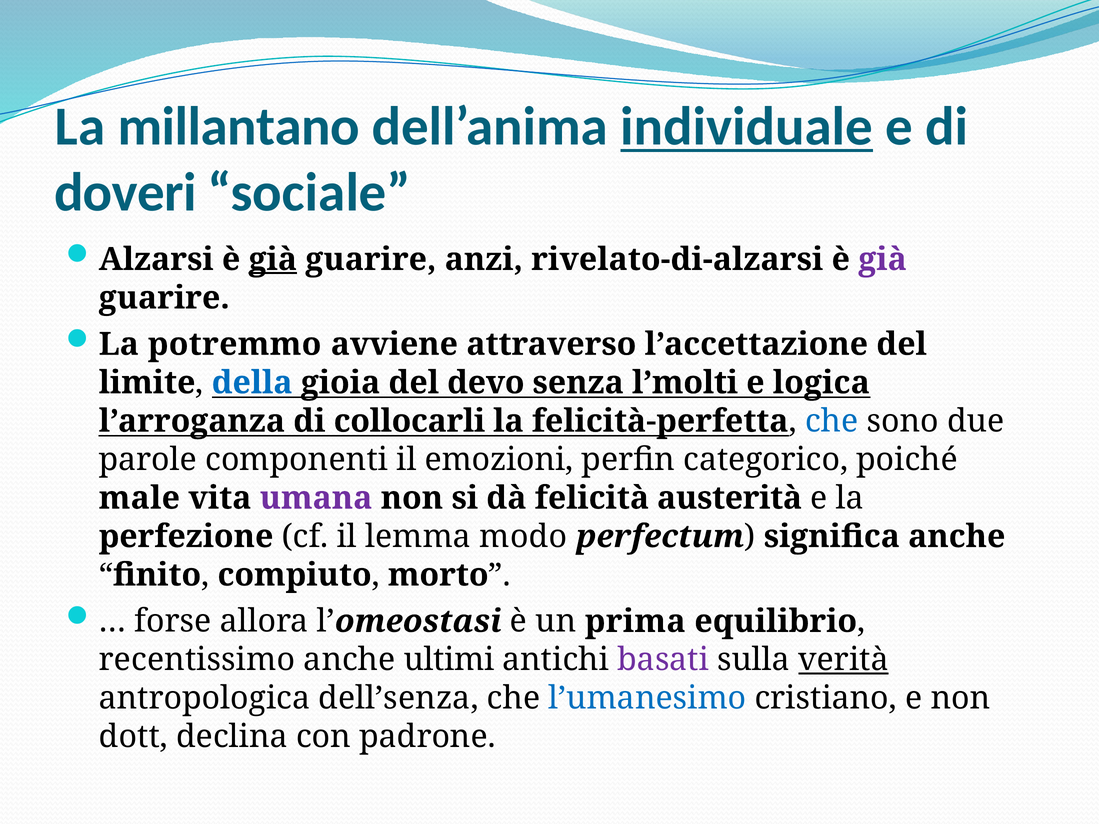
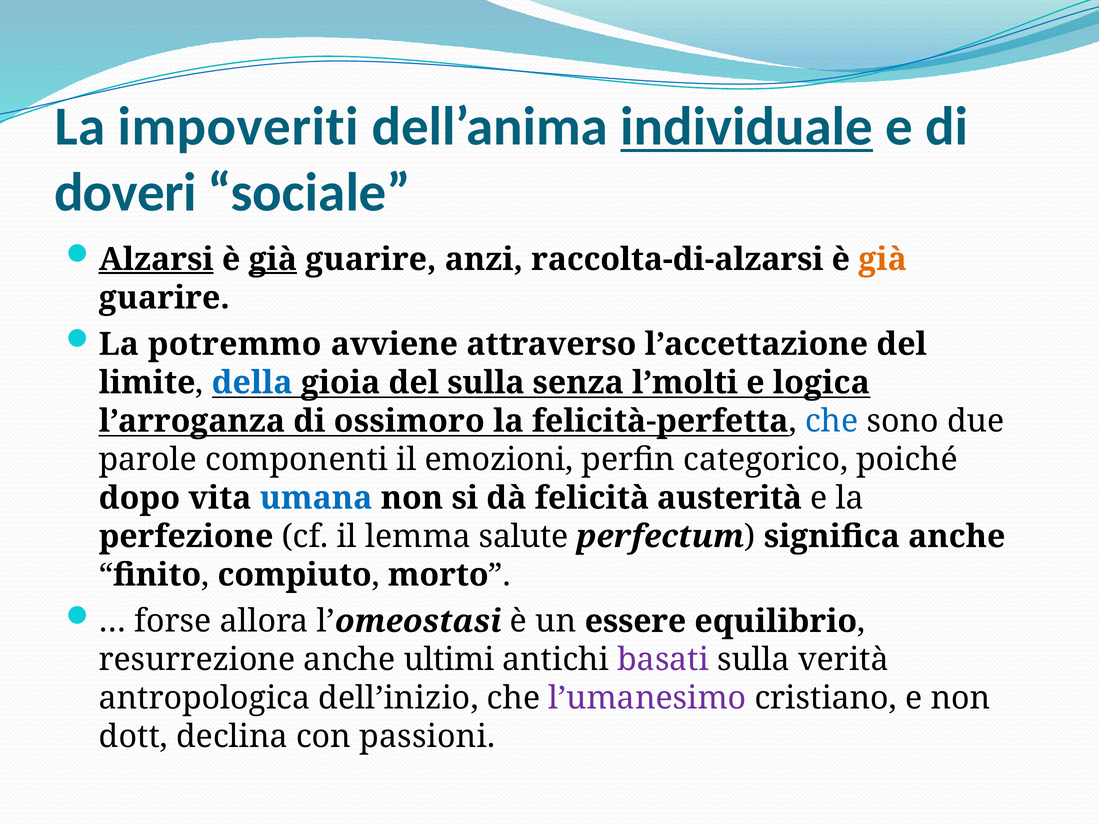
millantano: millantano -> impoveriti (238, 127)
Alzarsi underline: none -> present (156, 259)
rivelato-di-alzarsi: rivelato-di-alzarsi -> raccolta-di-alzarsi (677, 259)
già colour: purple -> orange (883, 259)
del devo: devo -> sulla (486, 383)
collocarli: collocarli -> ossimoro (409, 421)
male: male -> dopo (139, 498)
umana colour: purple -> blue (316, 498)
modo: modo -> salute (524, 537)
prima: prima -> essere (635, 622)
recentissimo: recentissimo -> resurrezione (197, 660)
verità underline: present -> none (843, 660)
dell’senza: dell’senza -> dell’inizio (398, 698)
l’umanesimo colour: blue -> purple (647, 698)
padrone: padrone -> passioni (427, 737)
